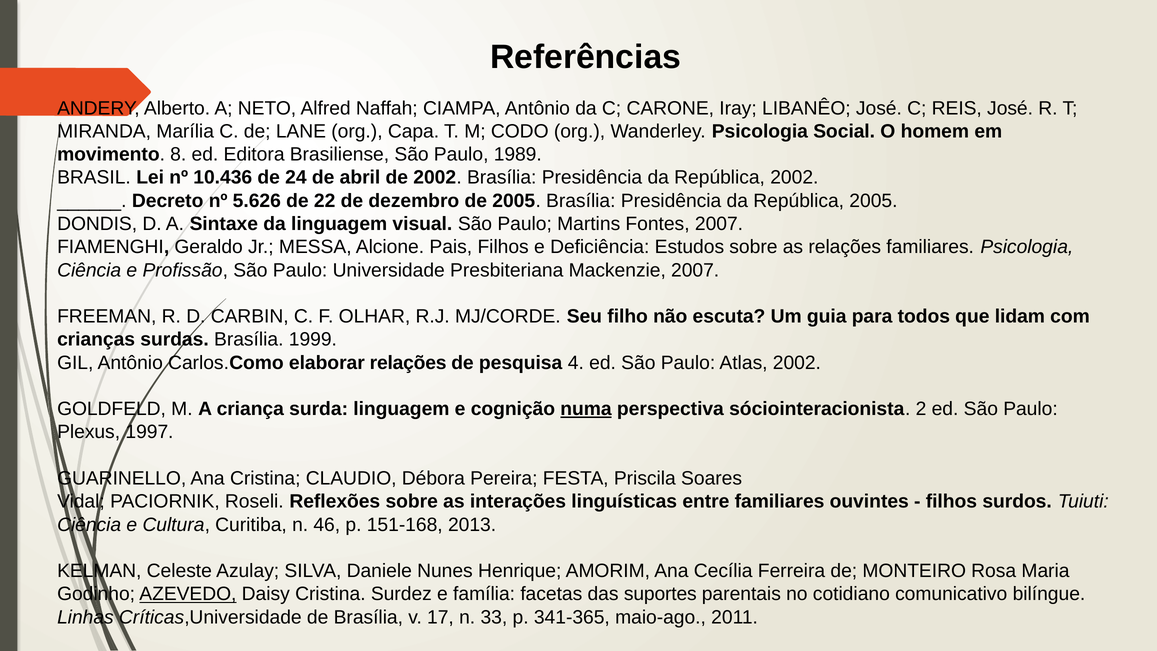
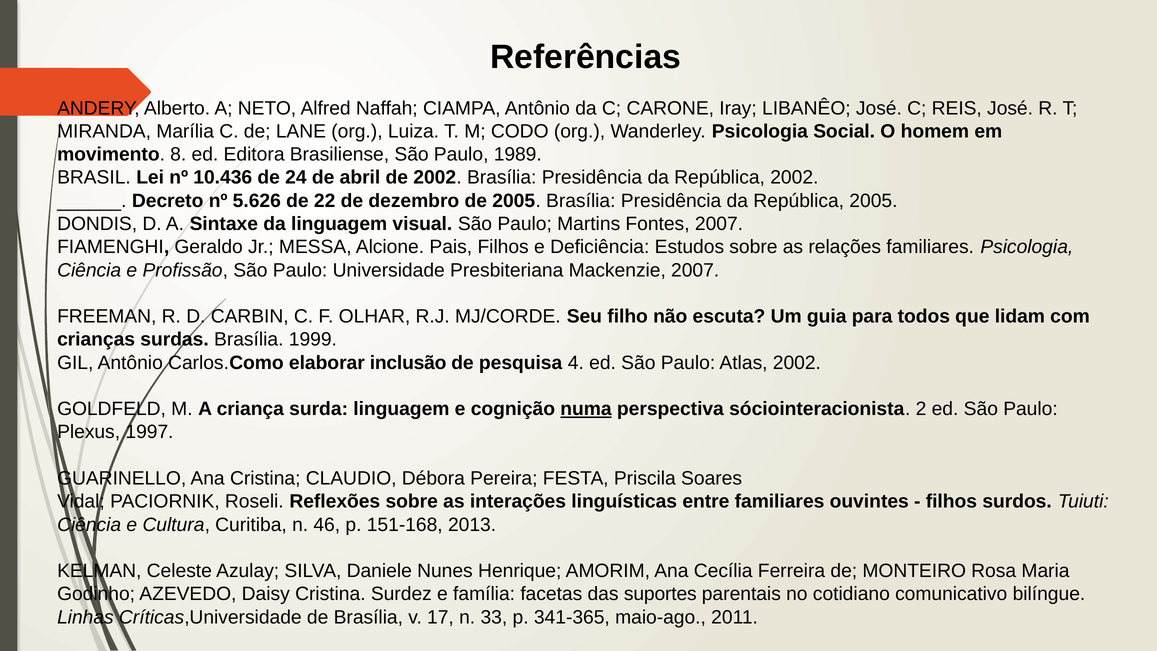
Capa: Capa -> Luiza (414, 131)
elaborar relações: relações -> inclusão (408, 363)
AZEVEDO underline: present -> none (188, 594)
